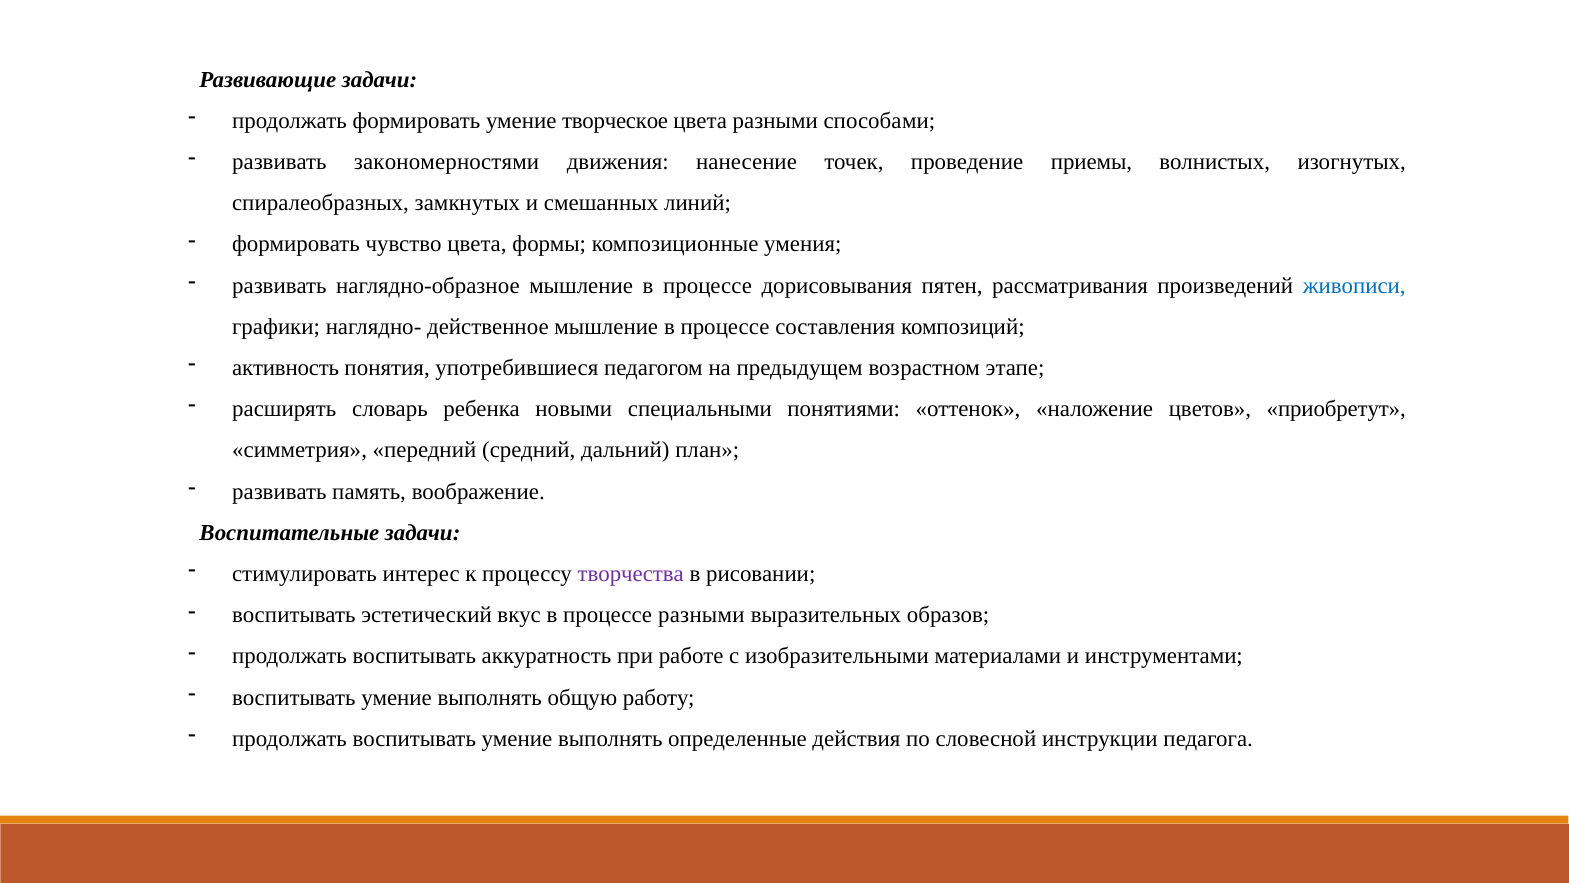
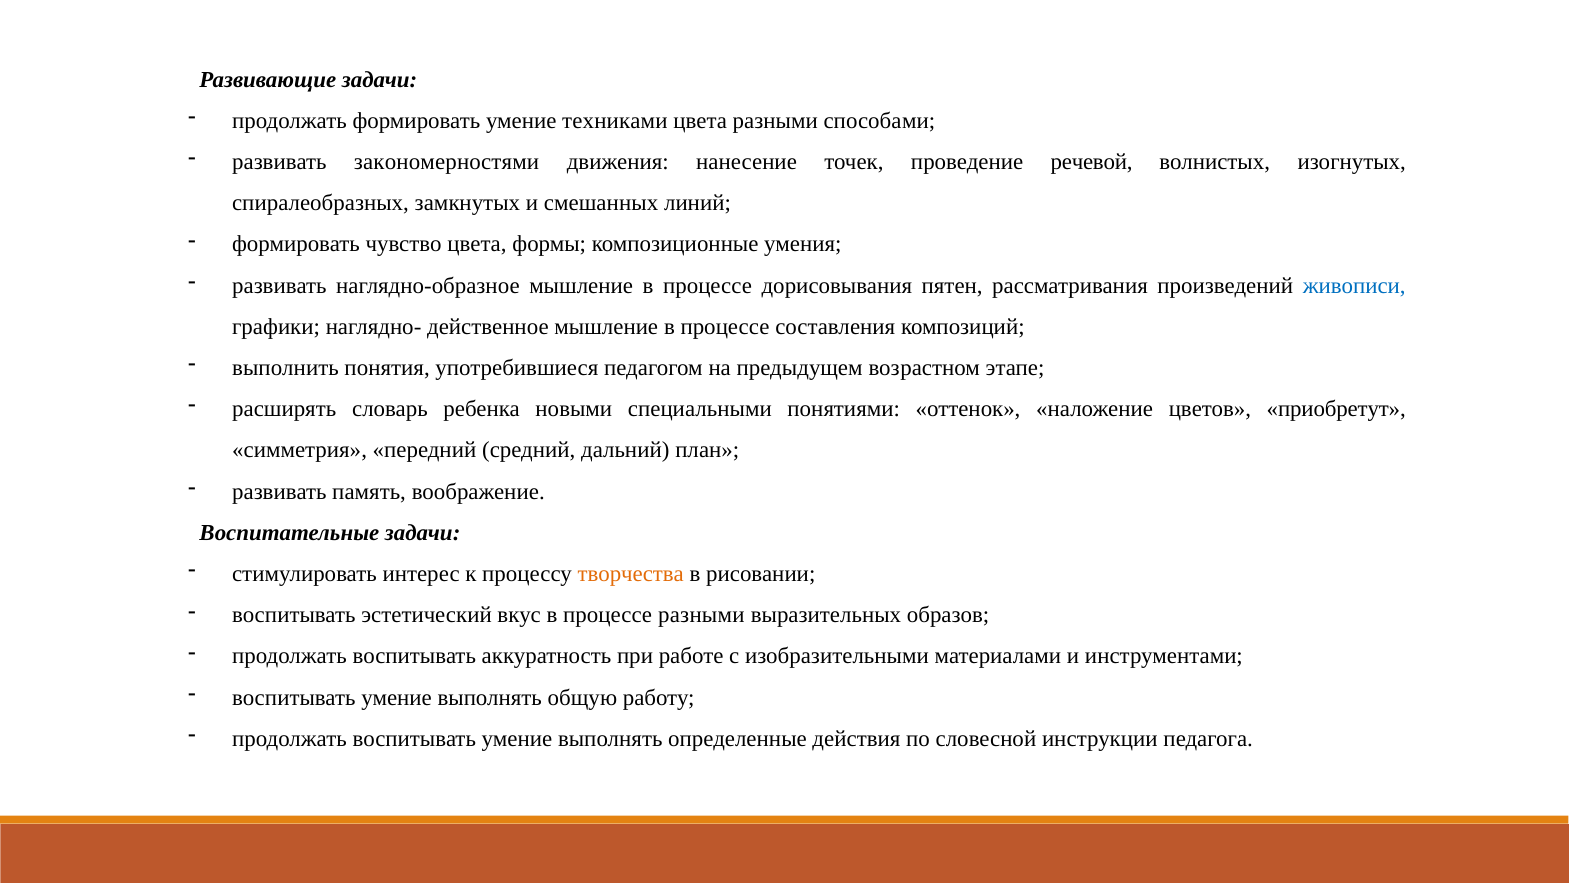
творческое: творческое -> техниками (615, 121)
приемы: приемы -> речевой (1092, 162)
активность: активность -> выполнить (285, 368)
творчества colour: purple -> orange (631, 574)
